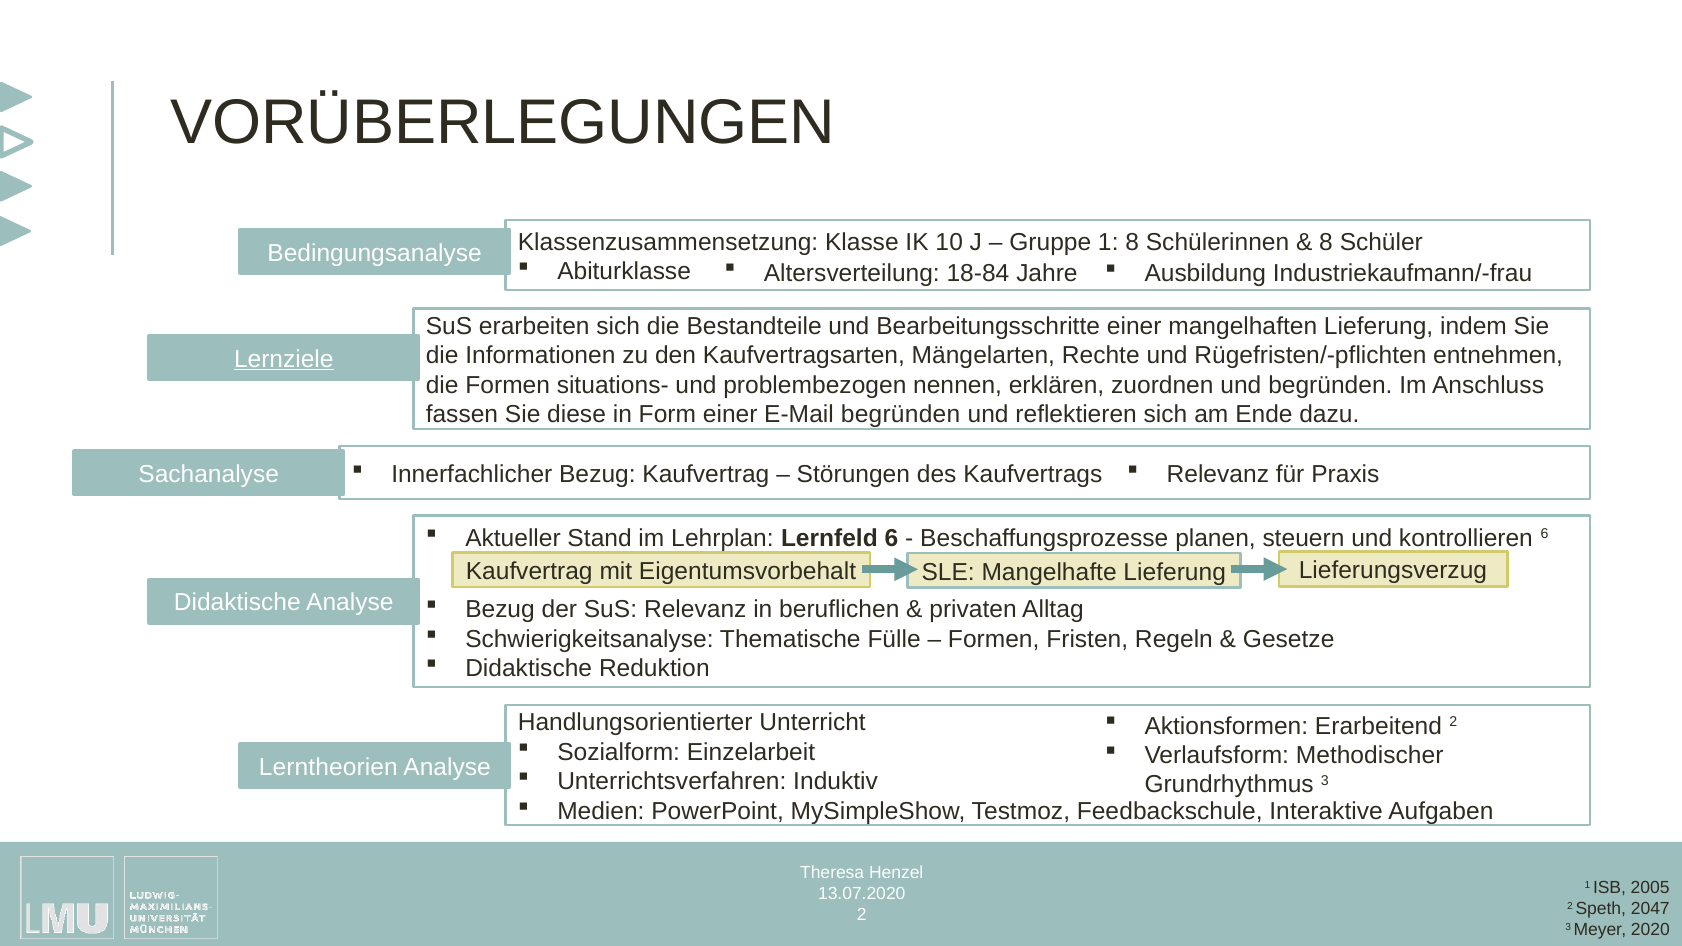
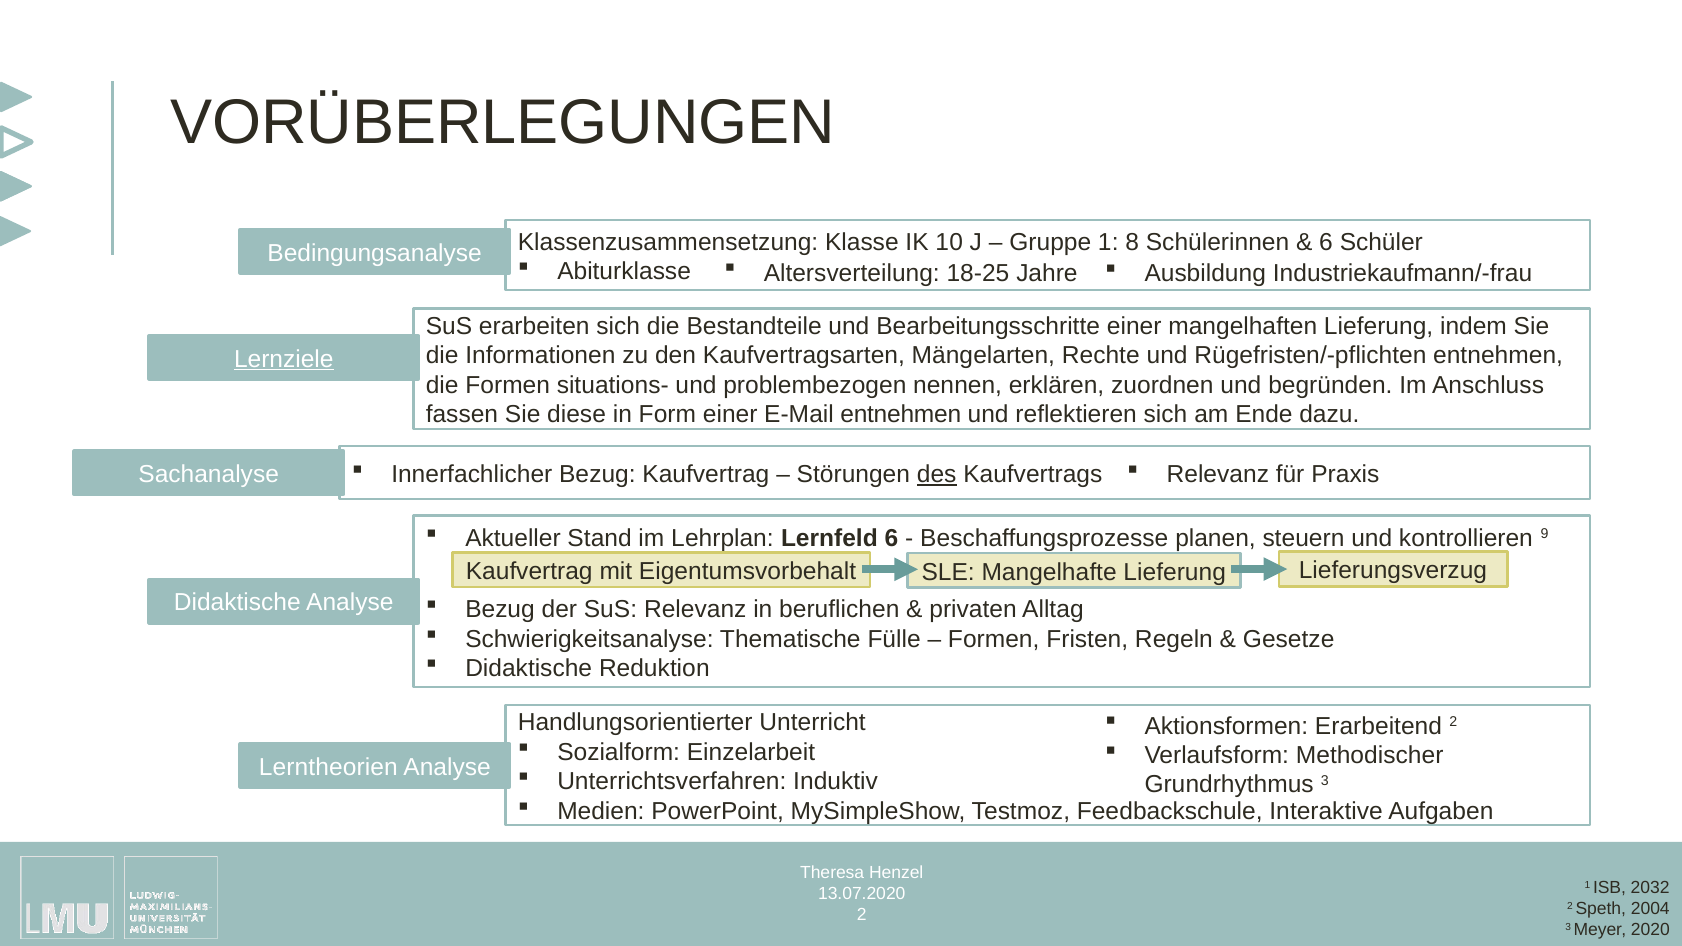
8: 8 -> 6 (1326, 242)
18-84: 18-84 -> 18-25 (978, 273)
E-Mail begründen: begründen -> entnehmen (901, 415)
des underline: none -> present (937, 474)
kontrollieren 6: 6 -> 9 (1545, 534)
2005: 2005 -> 2032 (1650, 888)
2047: 2047 -> 2004 (1650, 909)
